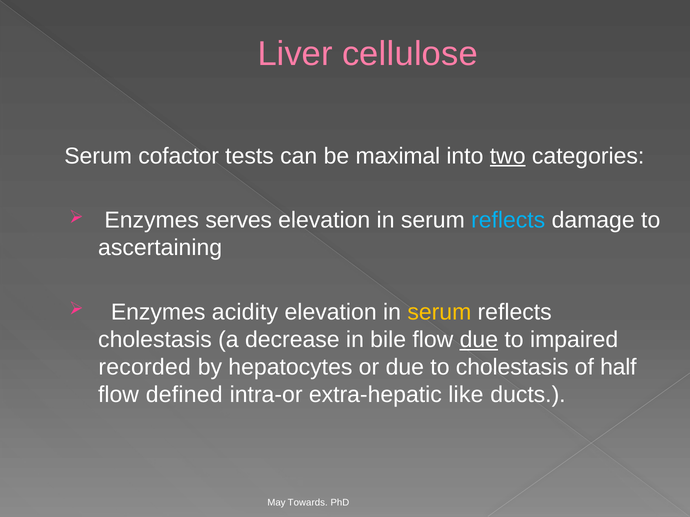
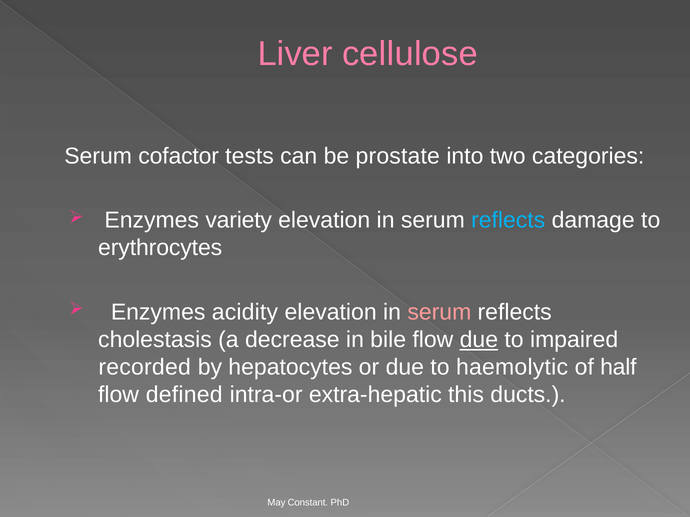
maximal: maximal -> prostate (398, 156)
two underline: present -> none (508, 156)
serves: serves -> variety (239, 220)
ascertaining: ascertaining -> erythrocytes (160, 248)
serum colour: yellow -> pink (439, 312)
to cholestasis: cholestasis -> haemolytic (512, 368)
like: like -> this (466, 395)
Towards: Towards -> Constant (308, 503)
